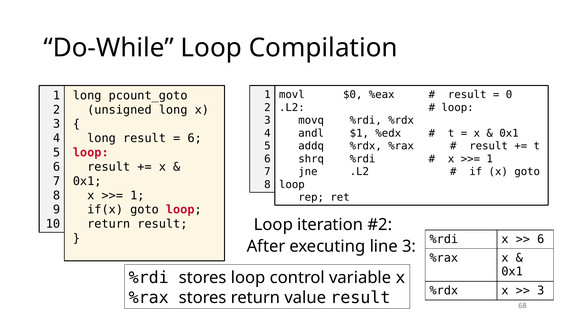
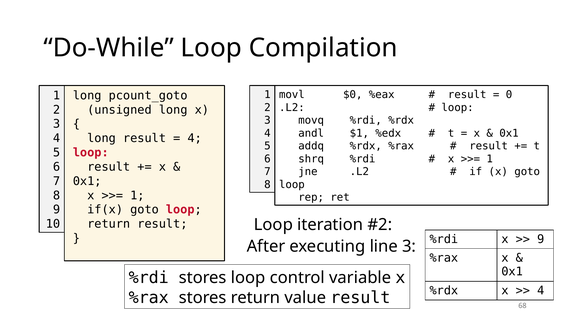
6: 6 -> 4 (195, 138)
6: 6 -> 9 (541, 239)
3: 3 -> 4 (541, 290)
